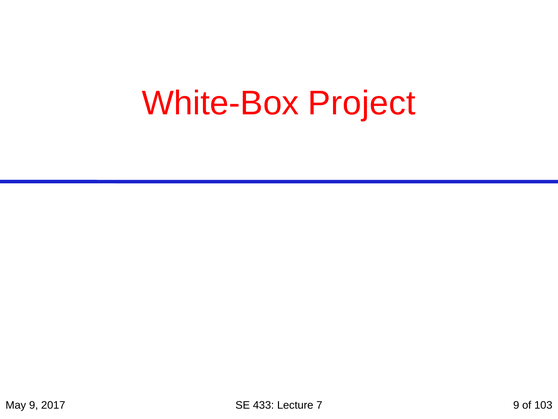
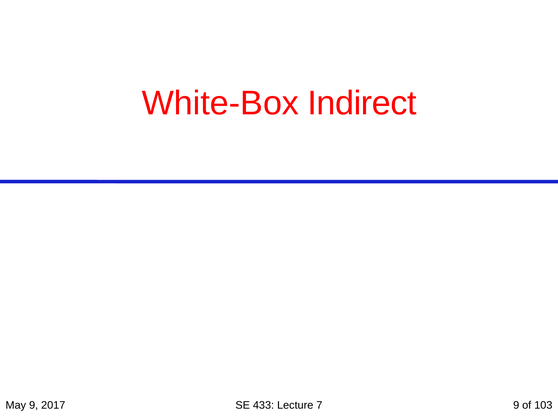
Project: Project -> Indirect (362, 103)
